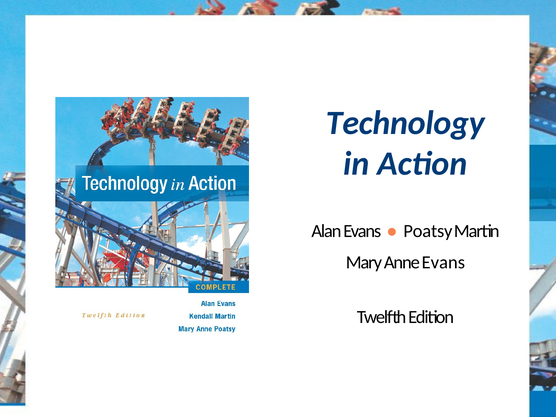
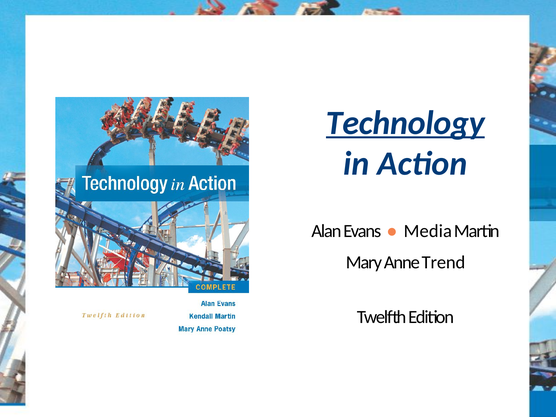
Technology underline: none -> present (405, 123)
Poatsy: Poatsy -> Media (428, 231)
Anne Evans: Evans -> Trend (443, 263)
